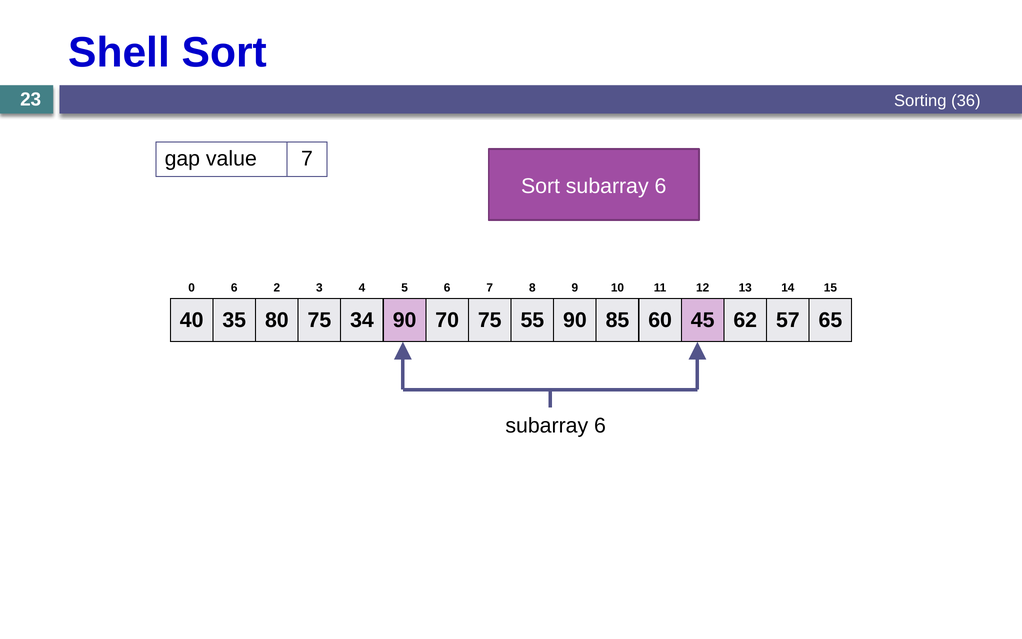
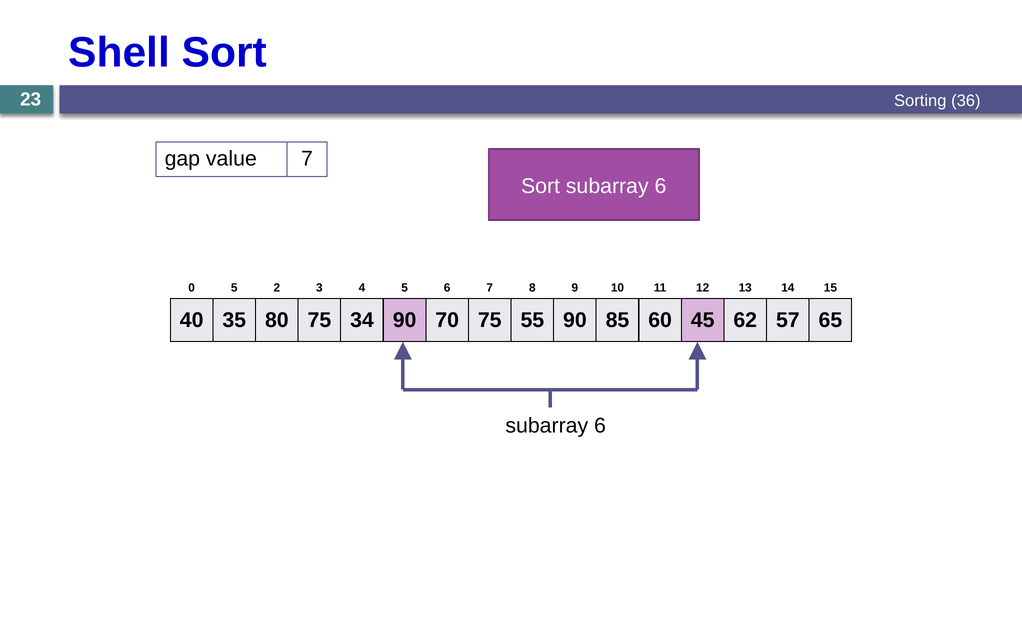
0 6: 6 -> 5 (234, 288)
